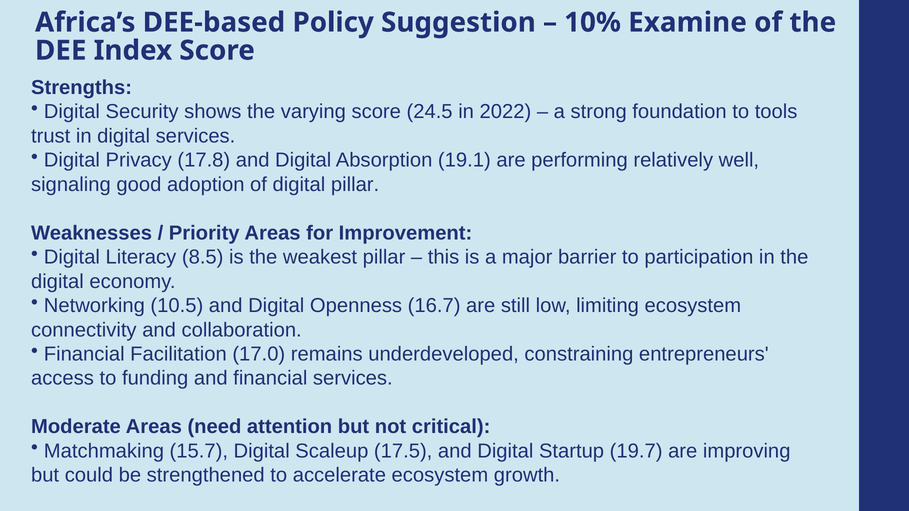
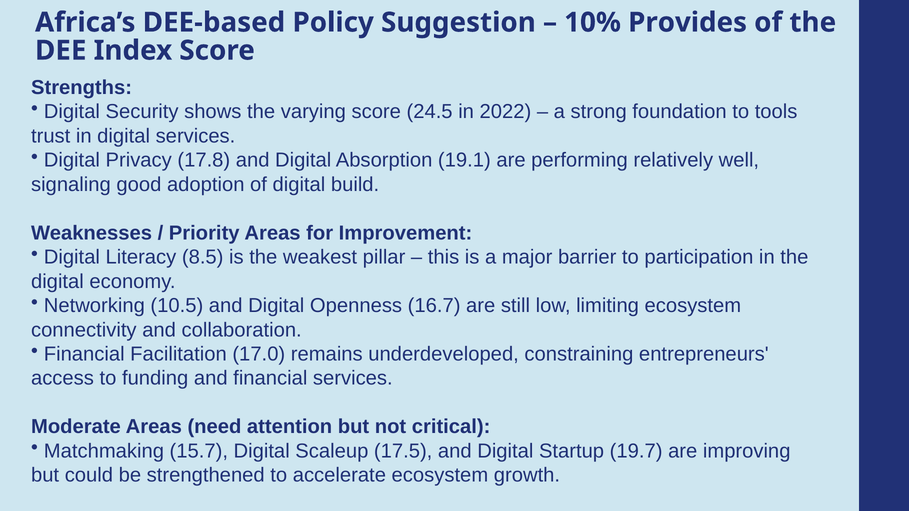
Examine: Examine -> Provides (688, 22)
digital pillar: pillar -> build (355, 185)
